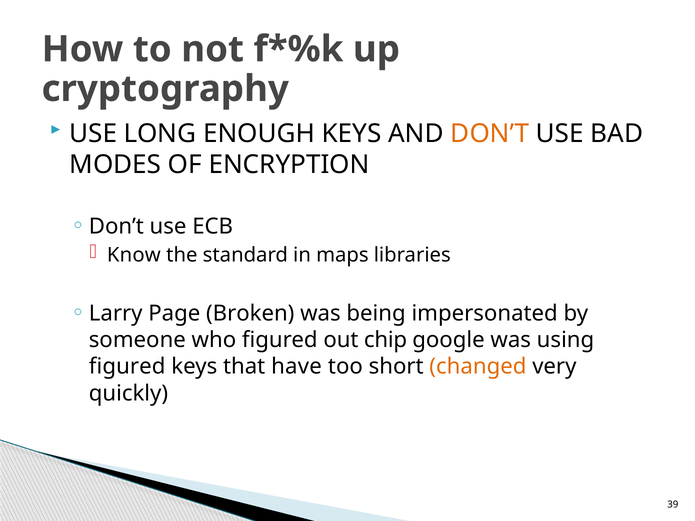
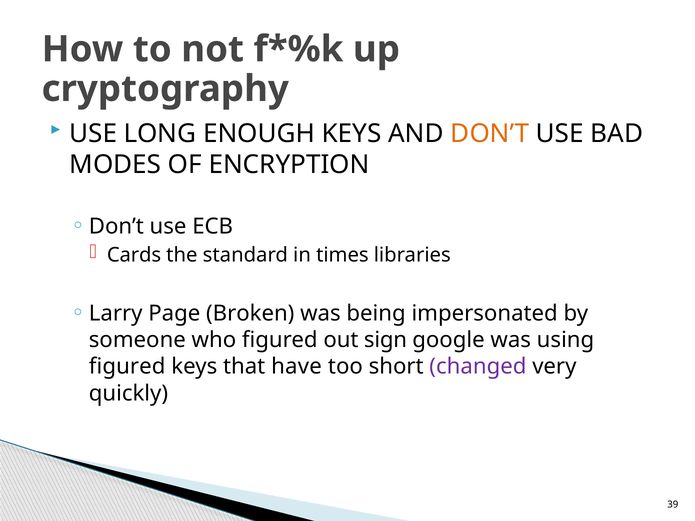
Know: Know -> Cards (134, 255)
maps: maps -> times (342, 255)
chip: chip -> sign (386, 340)
changed colour: orange -> purple (478, 367)
